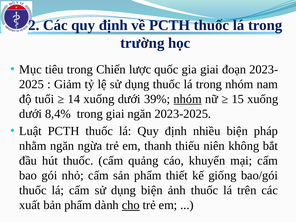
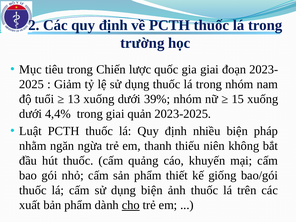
14: 14 -> 13 (74, 99)
nhóm underline: present -> none (188, 99)
8,4%: 8,4% -> 4,4% (58, 114)
giai ngăn: ngăn -> quản (139, 114)
